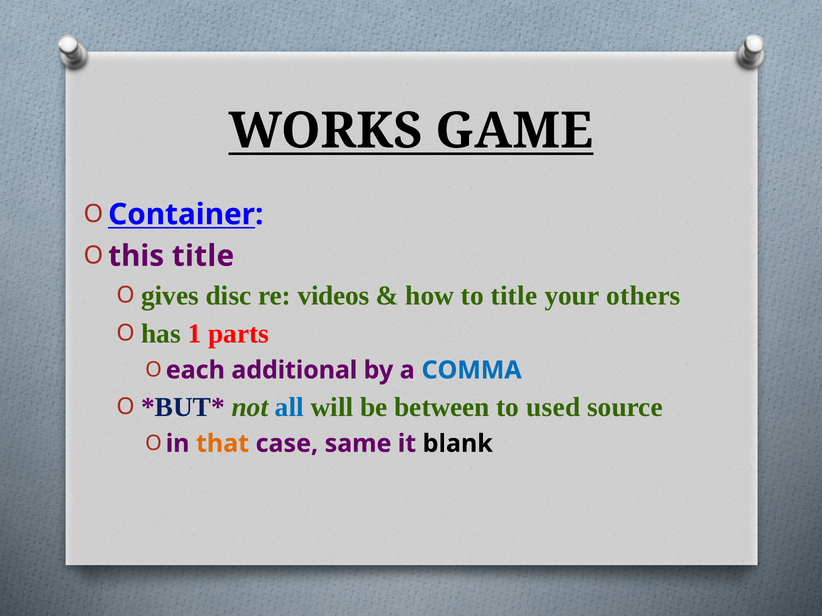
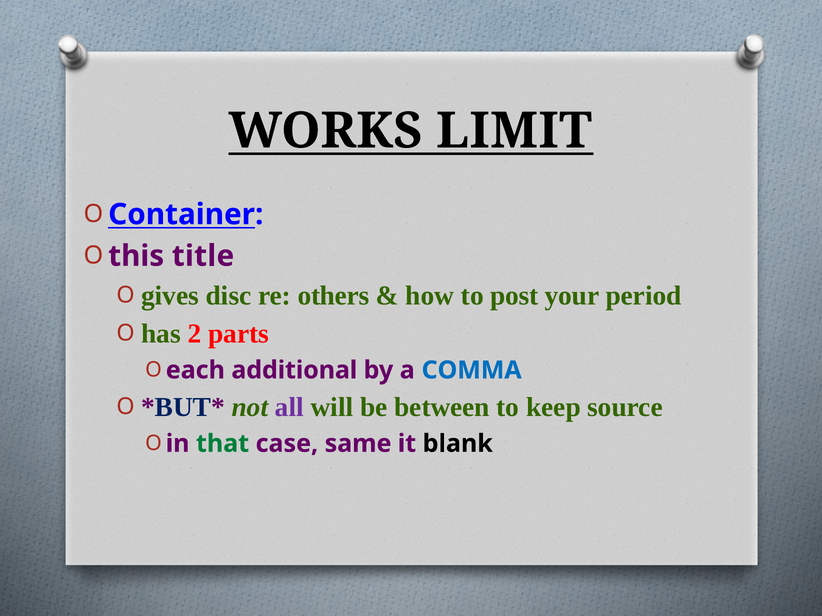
GAME: GAME -> LIMIT (514, 131)
videos: videos -> others (334, 296)
to title: title -> post (514, 296)
others: others -> period (644, 296)
1: 1 -> 2 (194, 334)
all colour: blue -> purple (289, 408)
used: used -> keep (553, 408)
that colour: orange -> green (223, 444)
